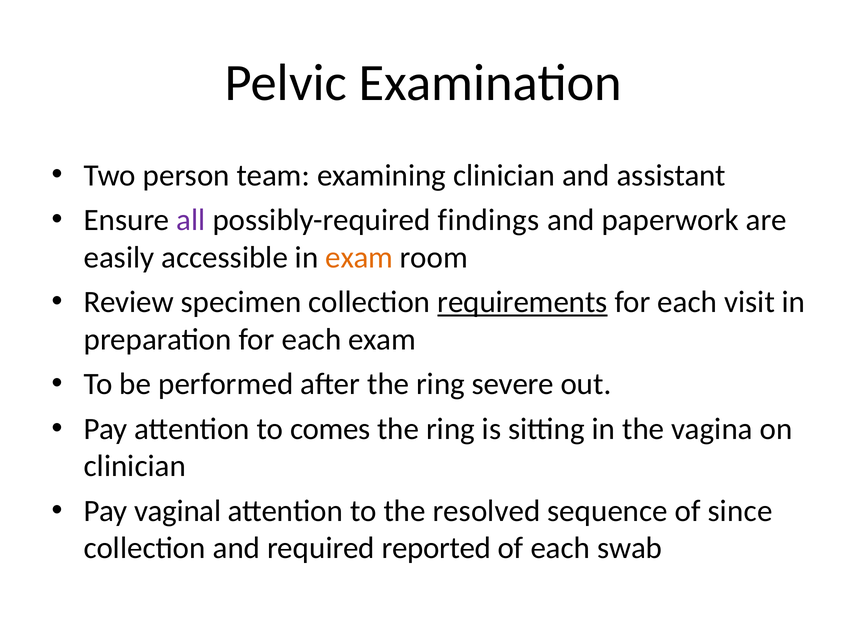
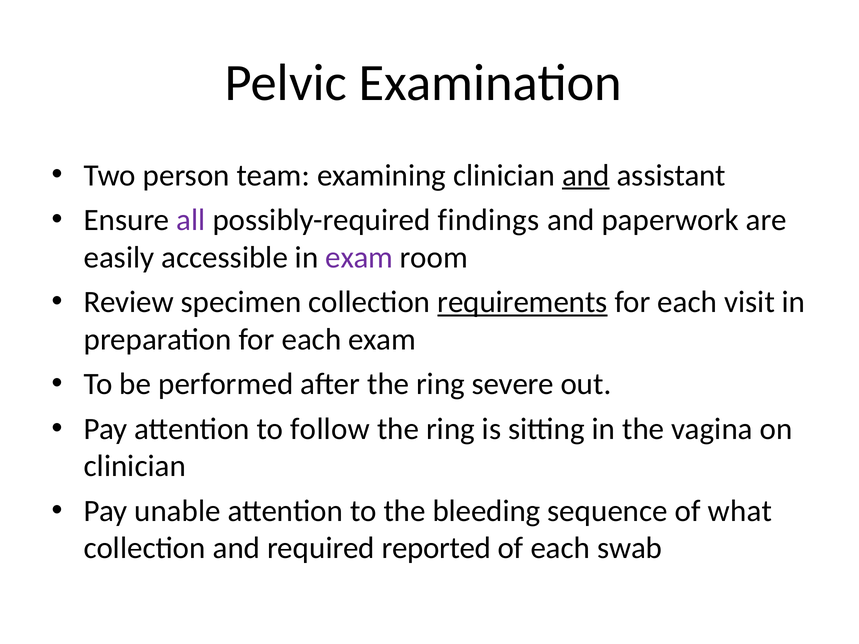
and underline: none -> present (586, 175)
exam colour: orange -> purple (359, 257)
comes: comes -> follow (330, 429)
vaginal: vaginal -> unable (178, 511)
resolved: resolved -> bleeding (487, 511)
since: since -> what (740, 511)
